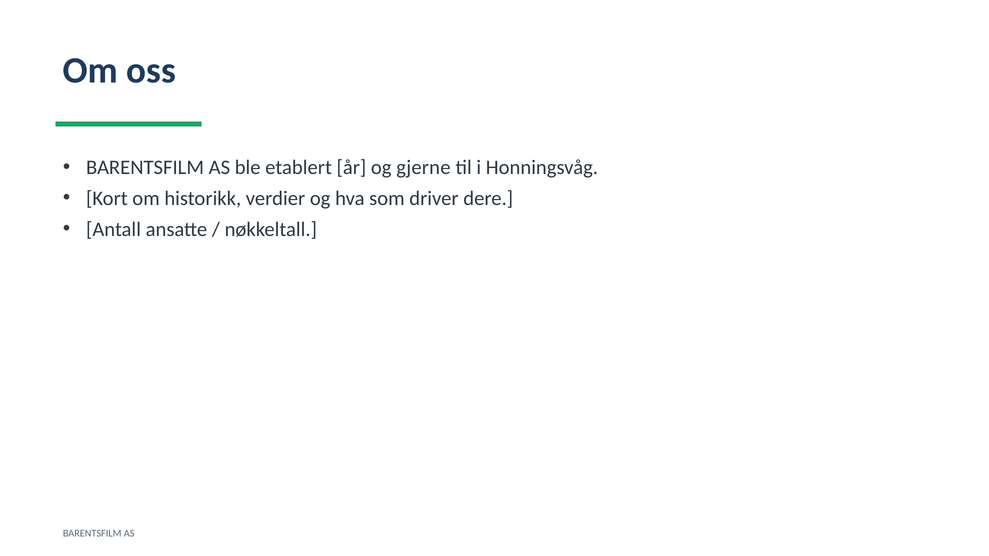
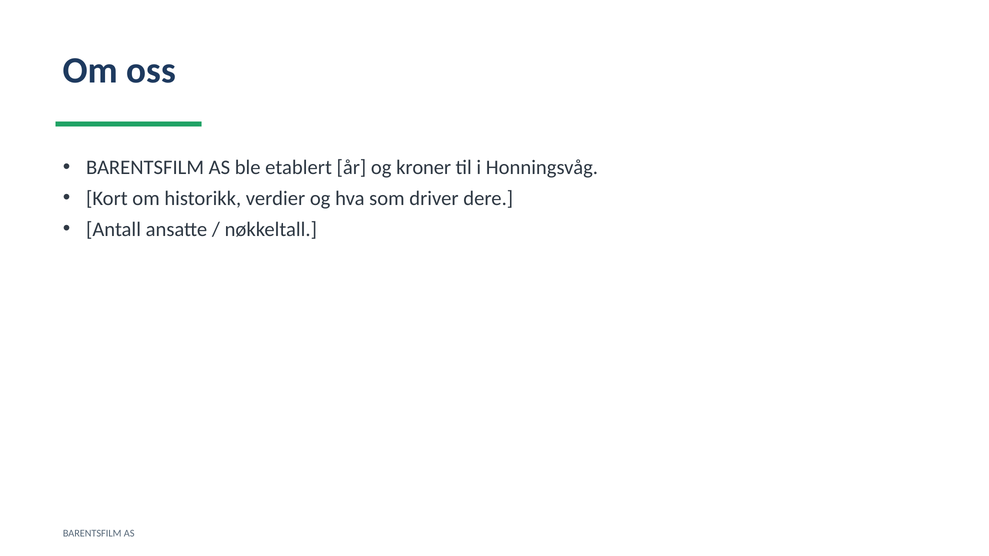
gjerne: gjerne -> kroner (424, 168)
